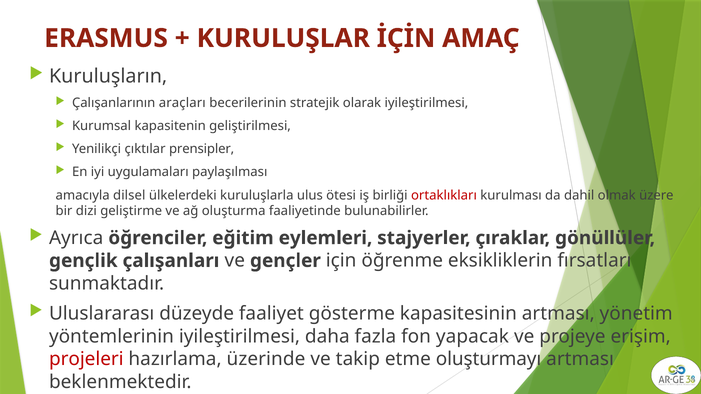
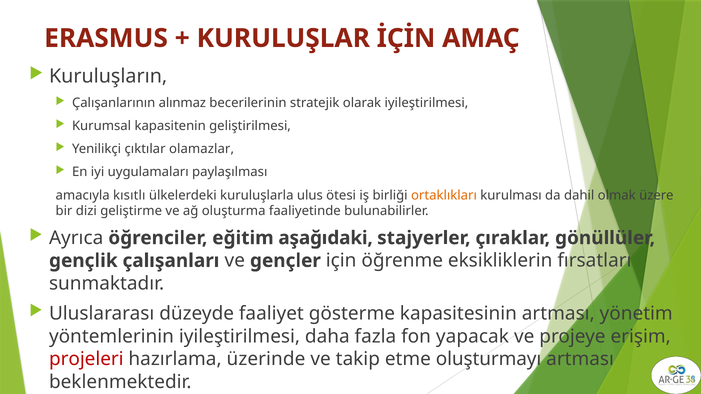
araçları: araçları -> alınmaz (182, 103)
prensipler: prensipler -> olamazlar (202, 149)
dilsel: dilsel -> kısıtlı (129, 195)
ortaklıkları colour: red -> orange (444, 195)
eylemleri: eylemleri -> aşağıdaki (326, 238)
